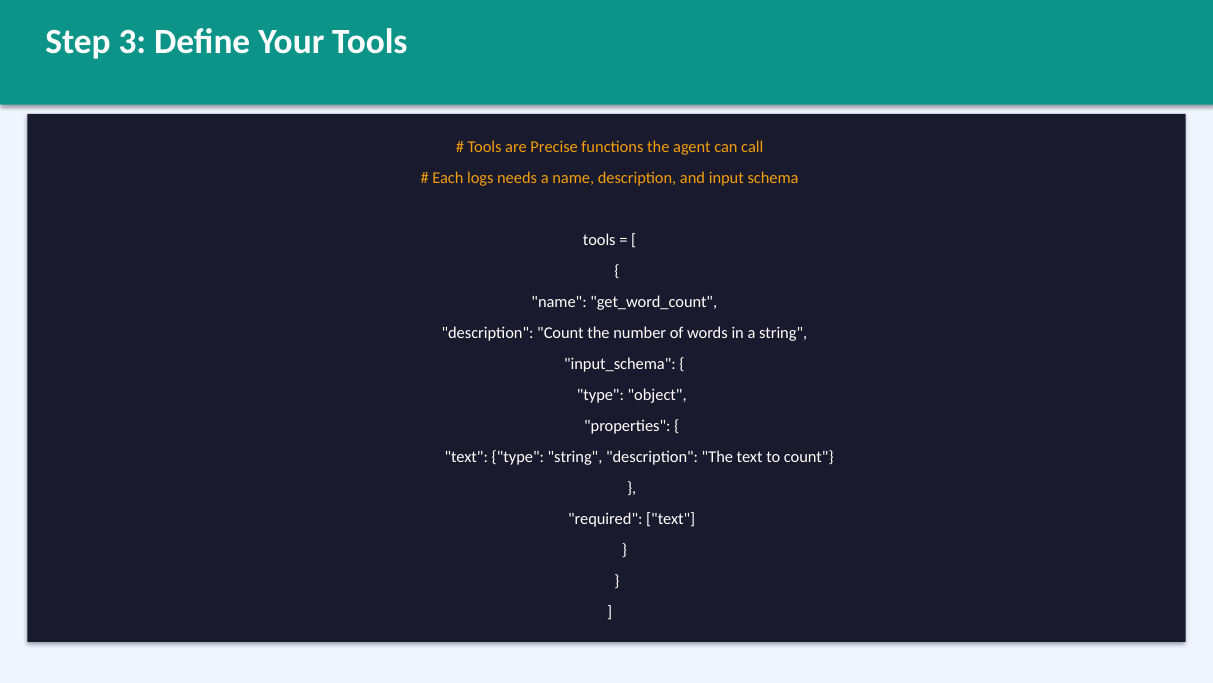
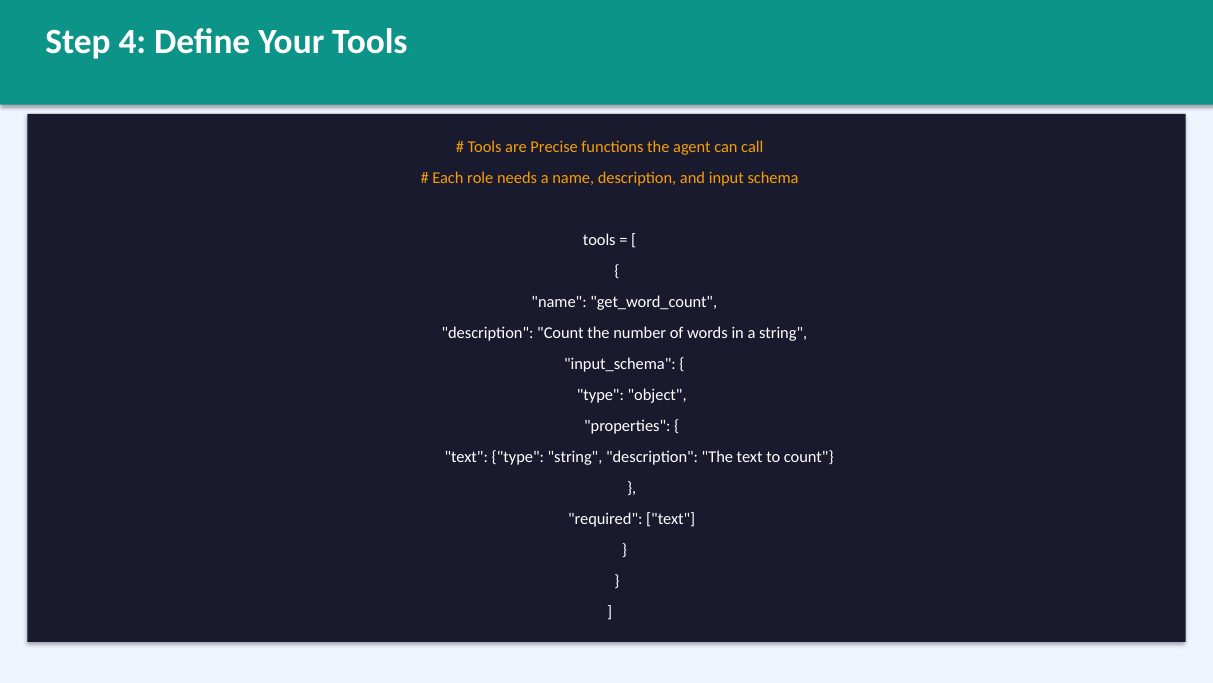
3: 3 -> 4 (132, 42)
logs: logs -> role (480, 178)
